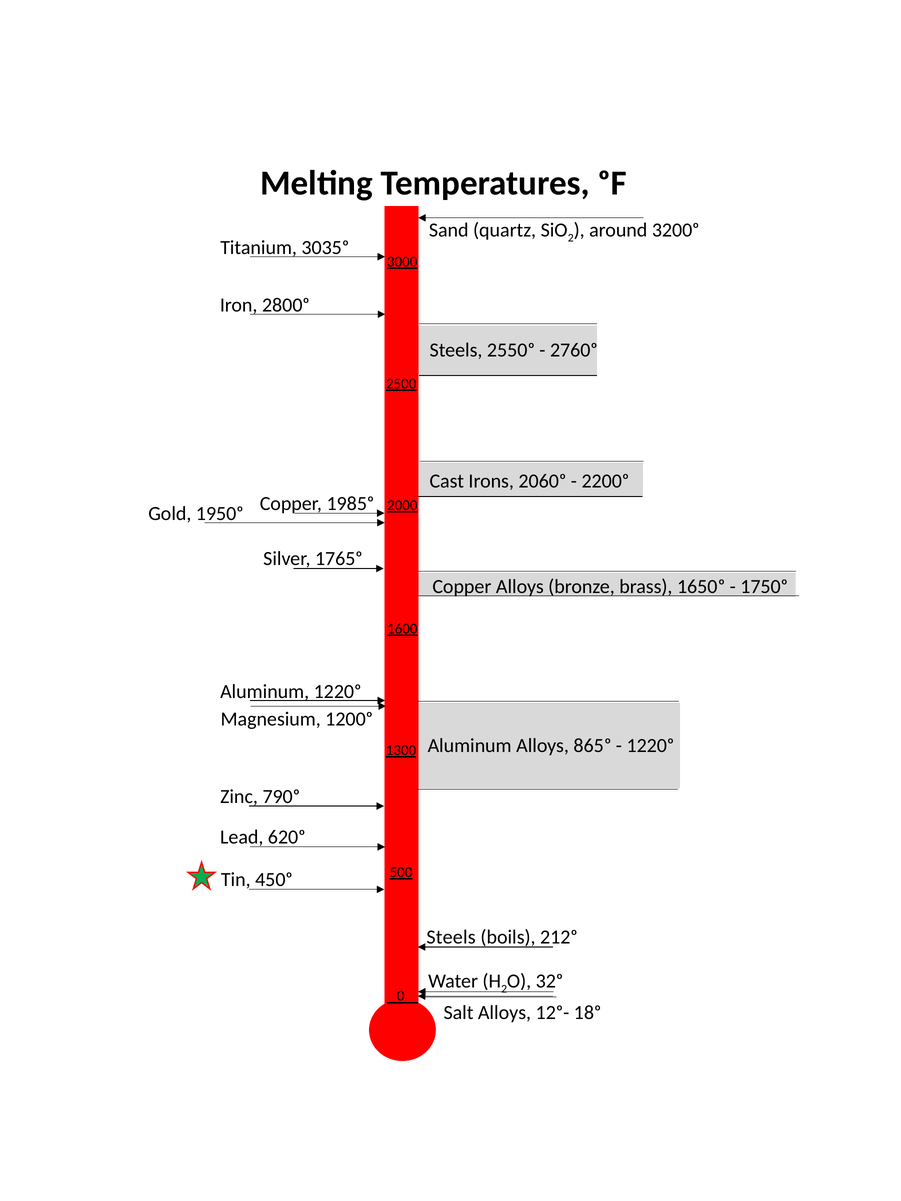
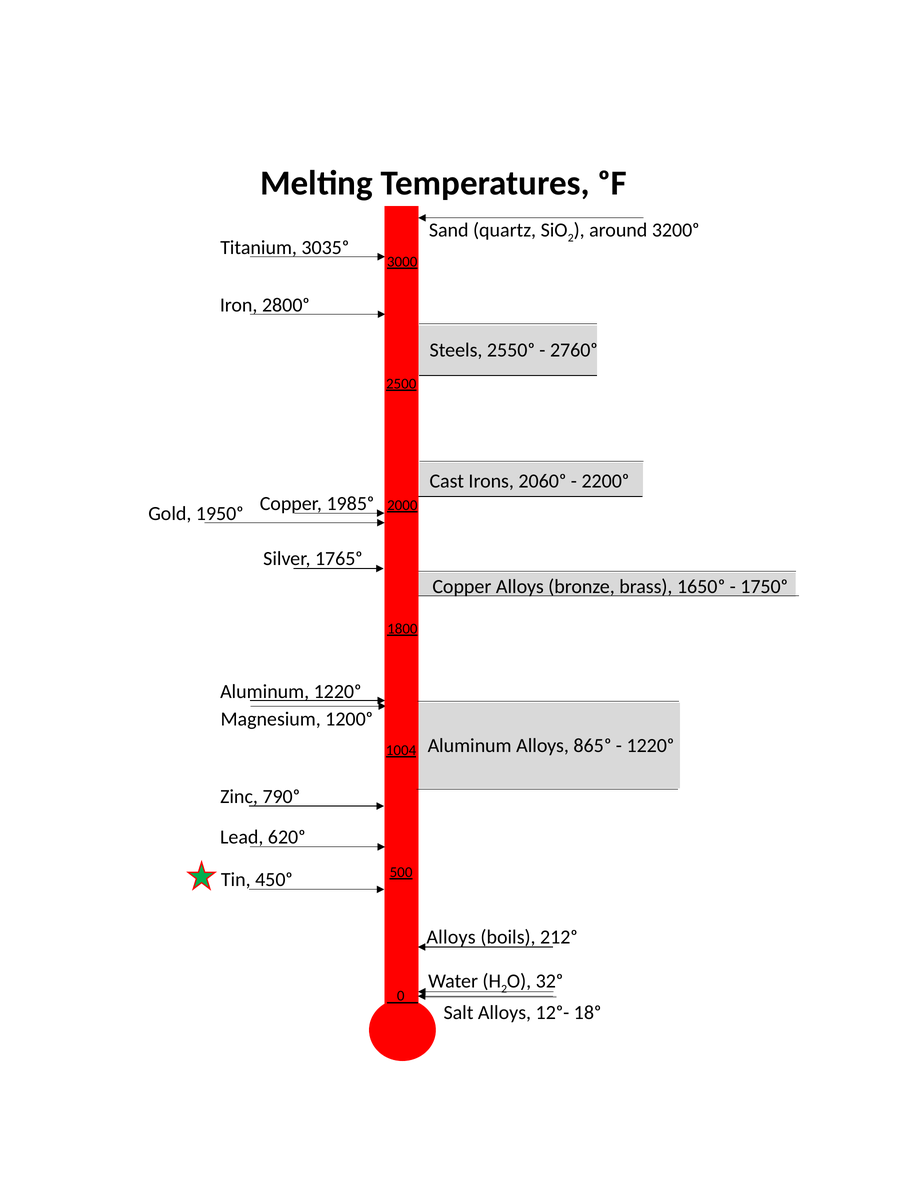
1600: 1600 -> 1800 (402, 629)
1300: 1300 -> 1004 (401, 750)
Steels: Steels -> Alloys (451, 937)
